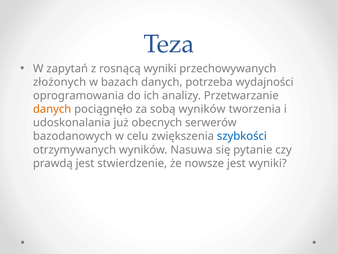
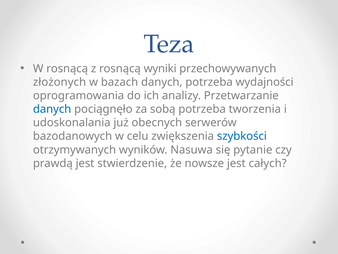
W zapytań: zapytań -> rosnącą (67, 68)
danych colour: orange -> blue (52, 109)
sobą wyników: wyników -> potrzeba (202, 109)
jest wyniki: wyniki -> całych (268, 163)
